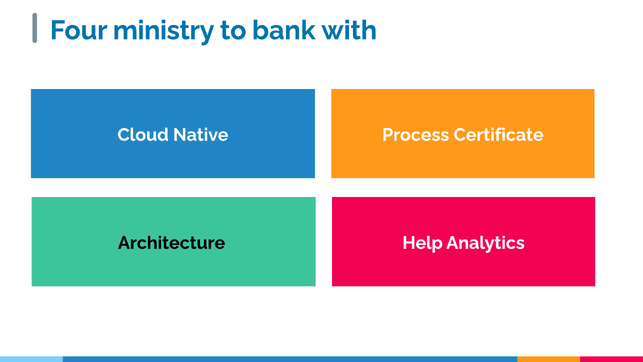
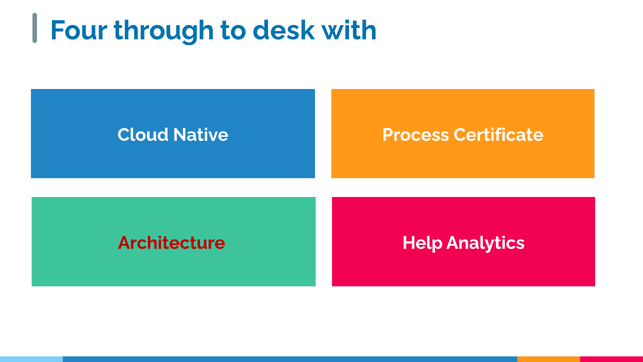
ministry: ministry -> through (164, 30)
bank: bank -> desk (284, 30)
Architecture colour: black -> red (172, 243)
